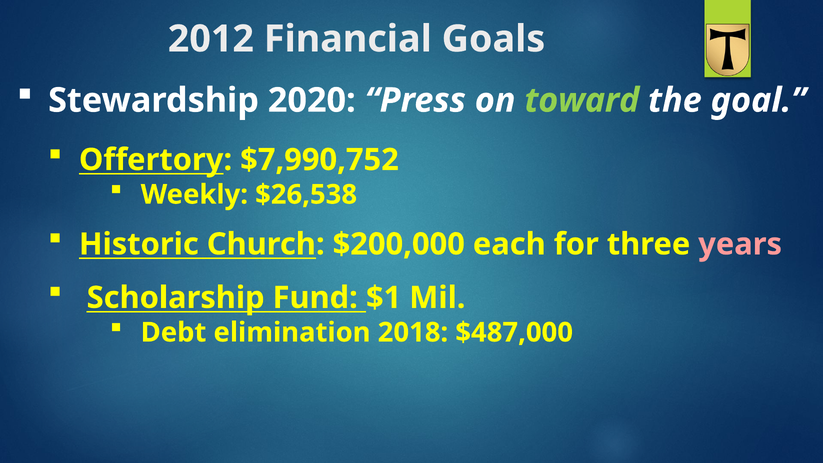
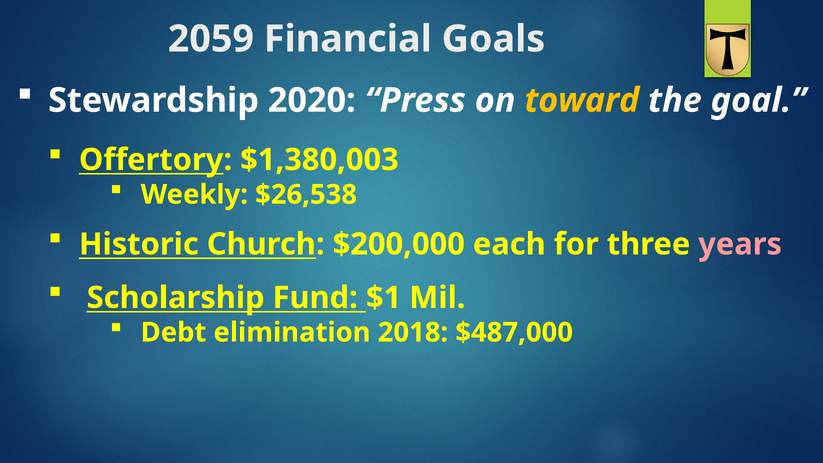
2012: 2012 -> 2059 (211, 39)
toward colour: light green -> yellow (582, 100)
$7,990,752: $7,990,752 -> $1,380,003 (319, 160)
